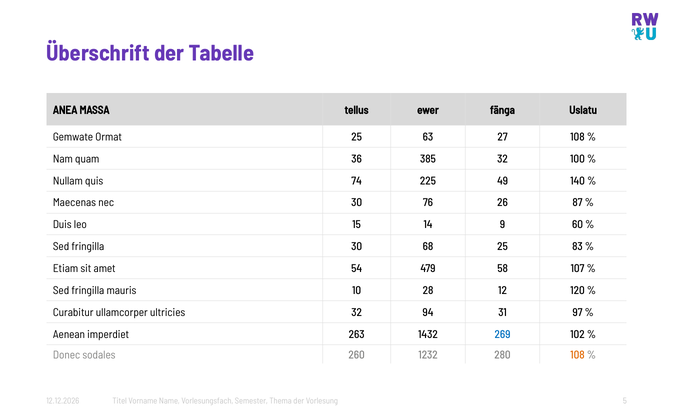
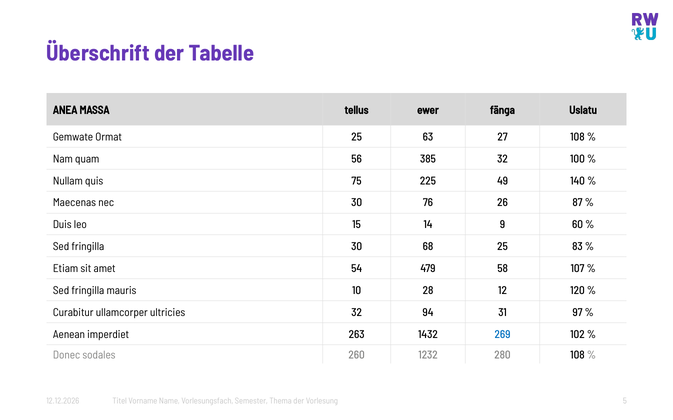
36: 36 -> 56 (357, 159)
74: 74 -> 75 (357, 181)
108 colour: orange -> black (577, 355)
